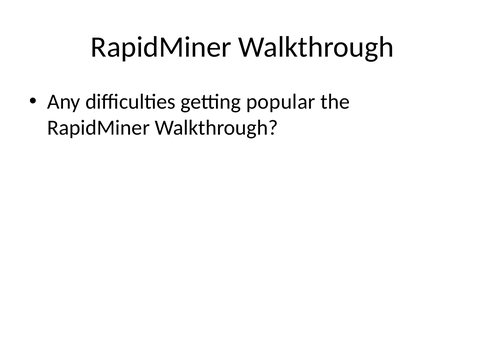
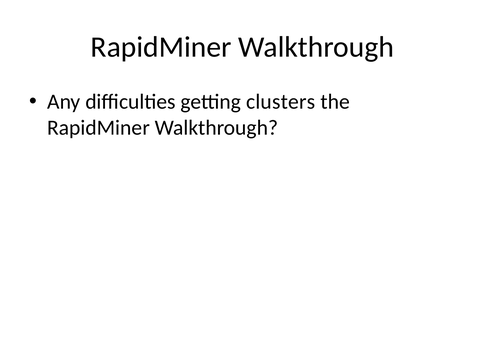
popular: popular -> clusters (281, 102)
